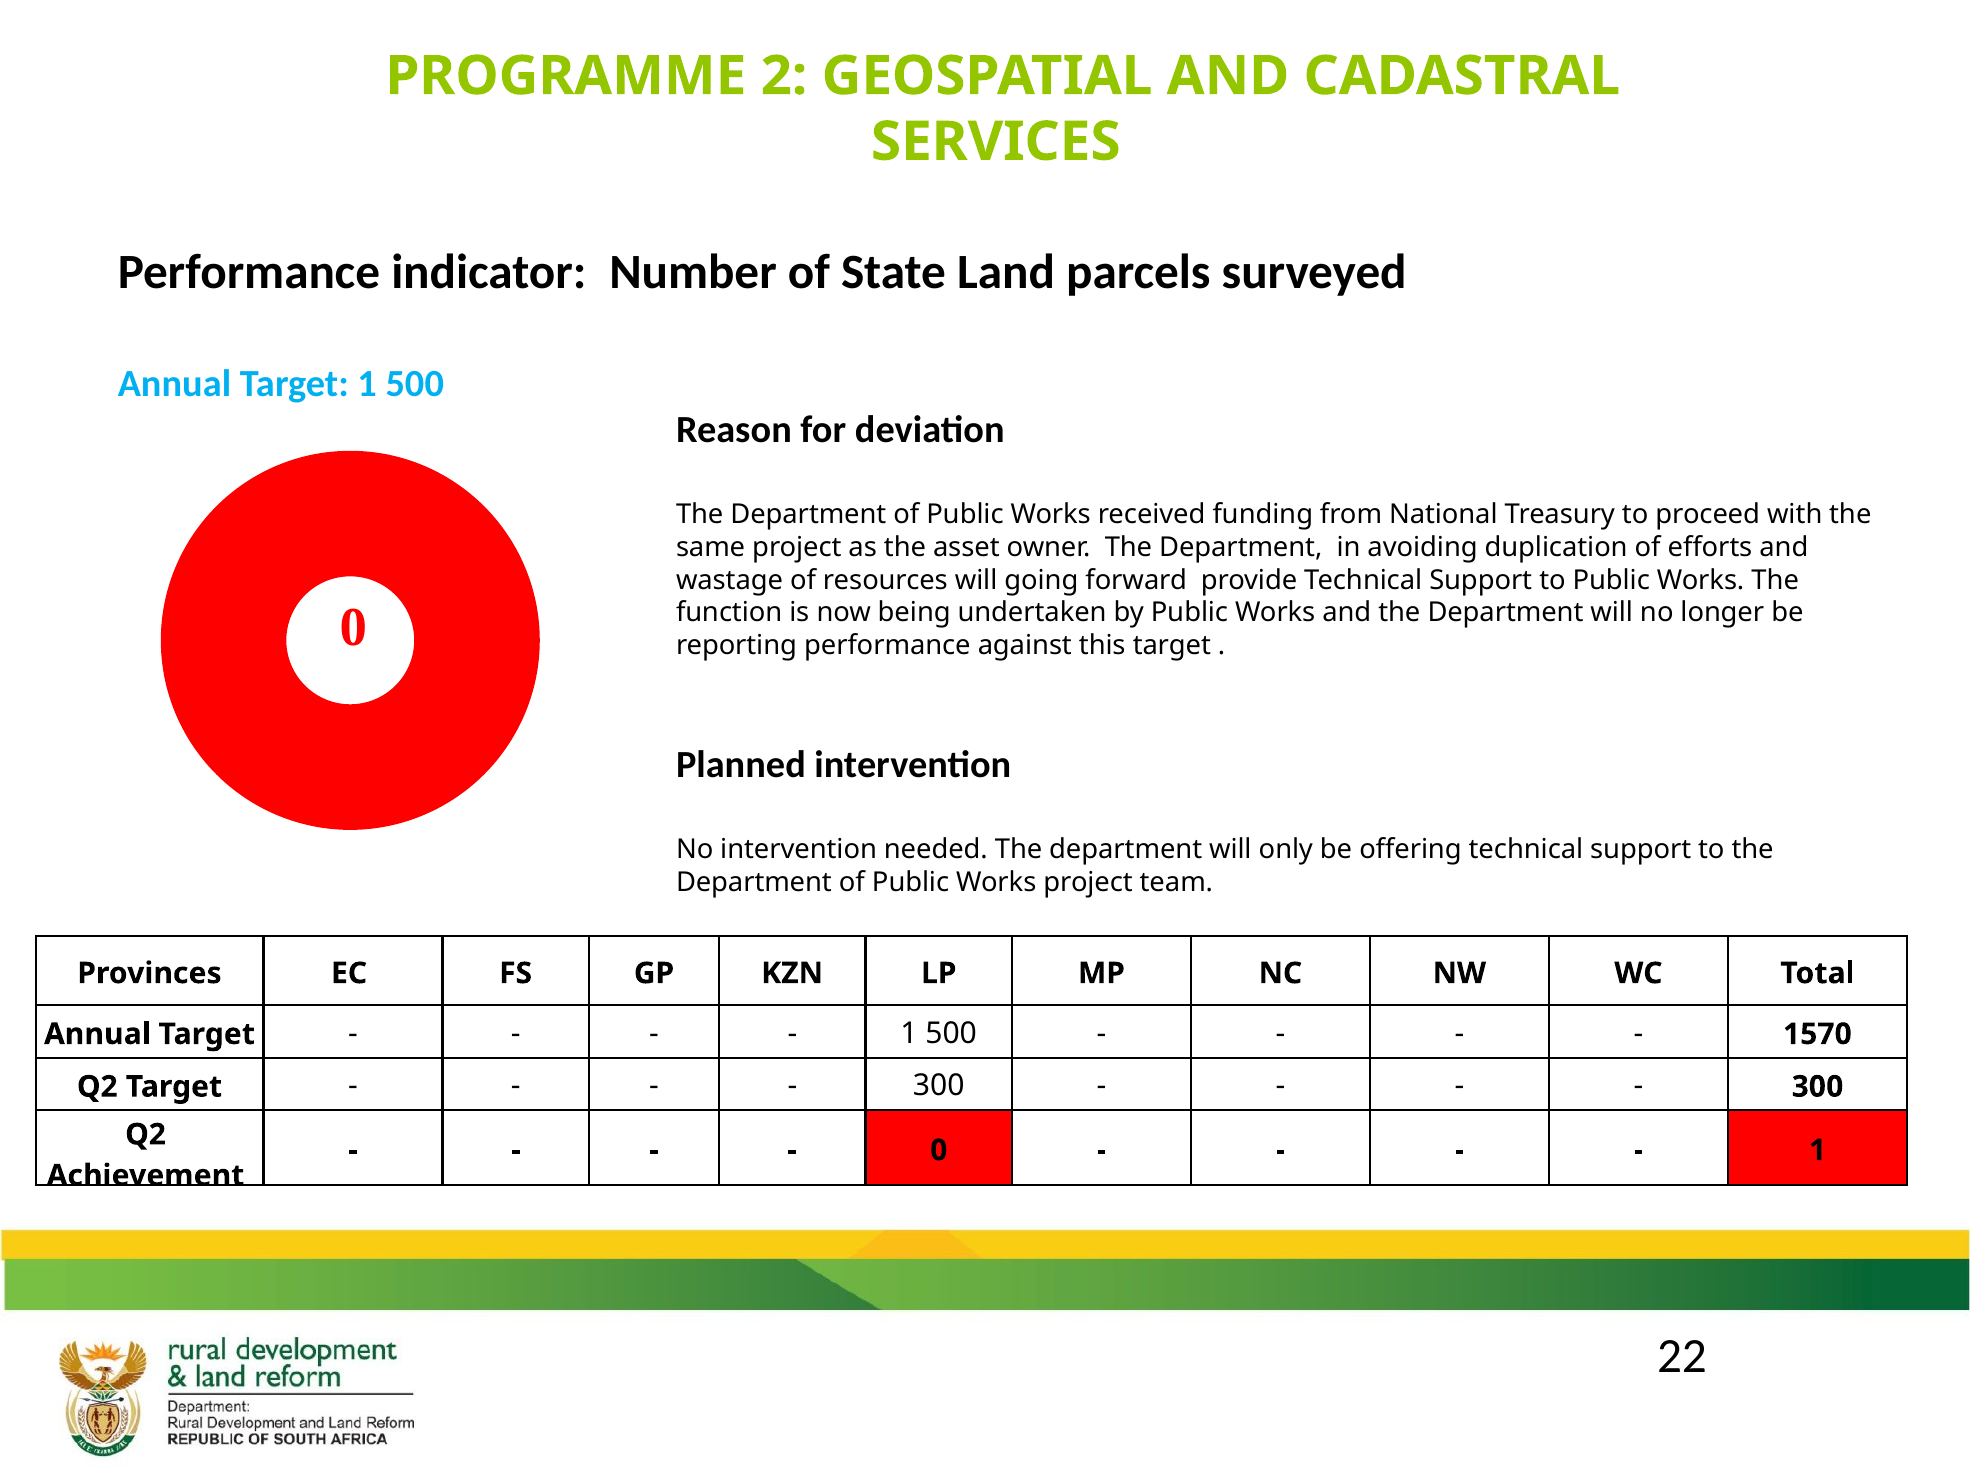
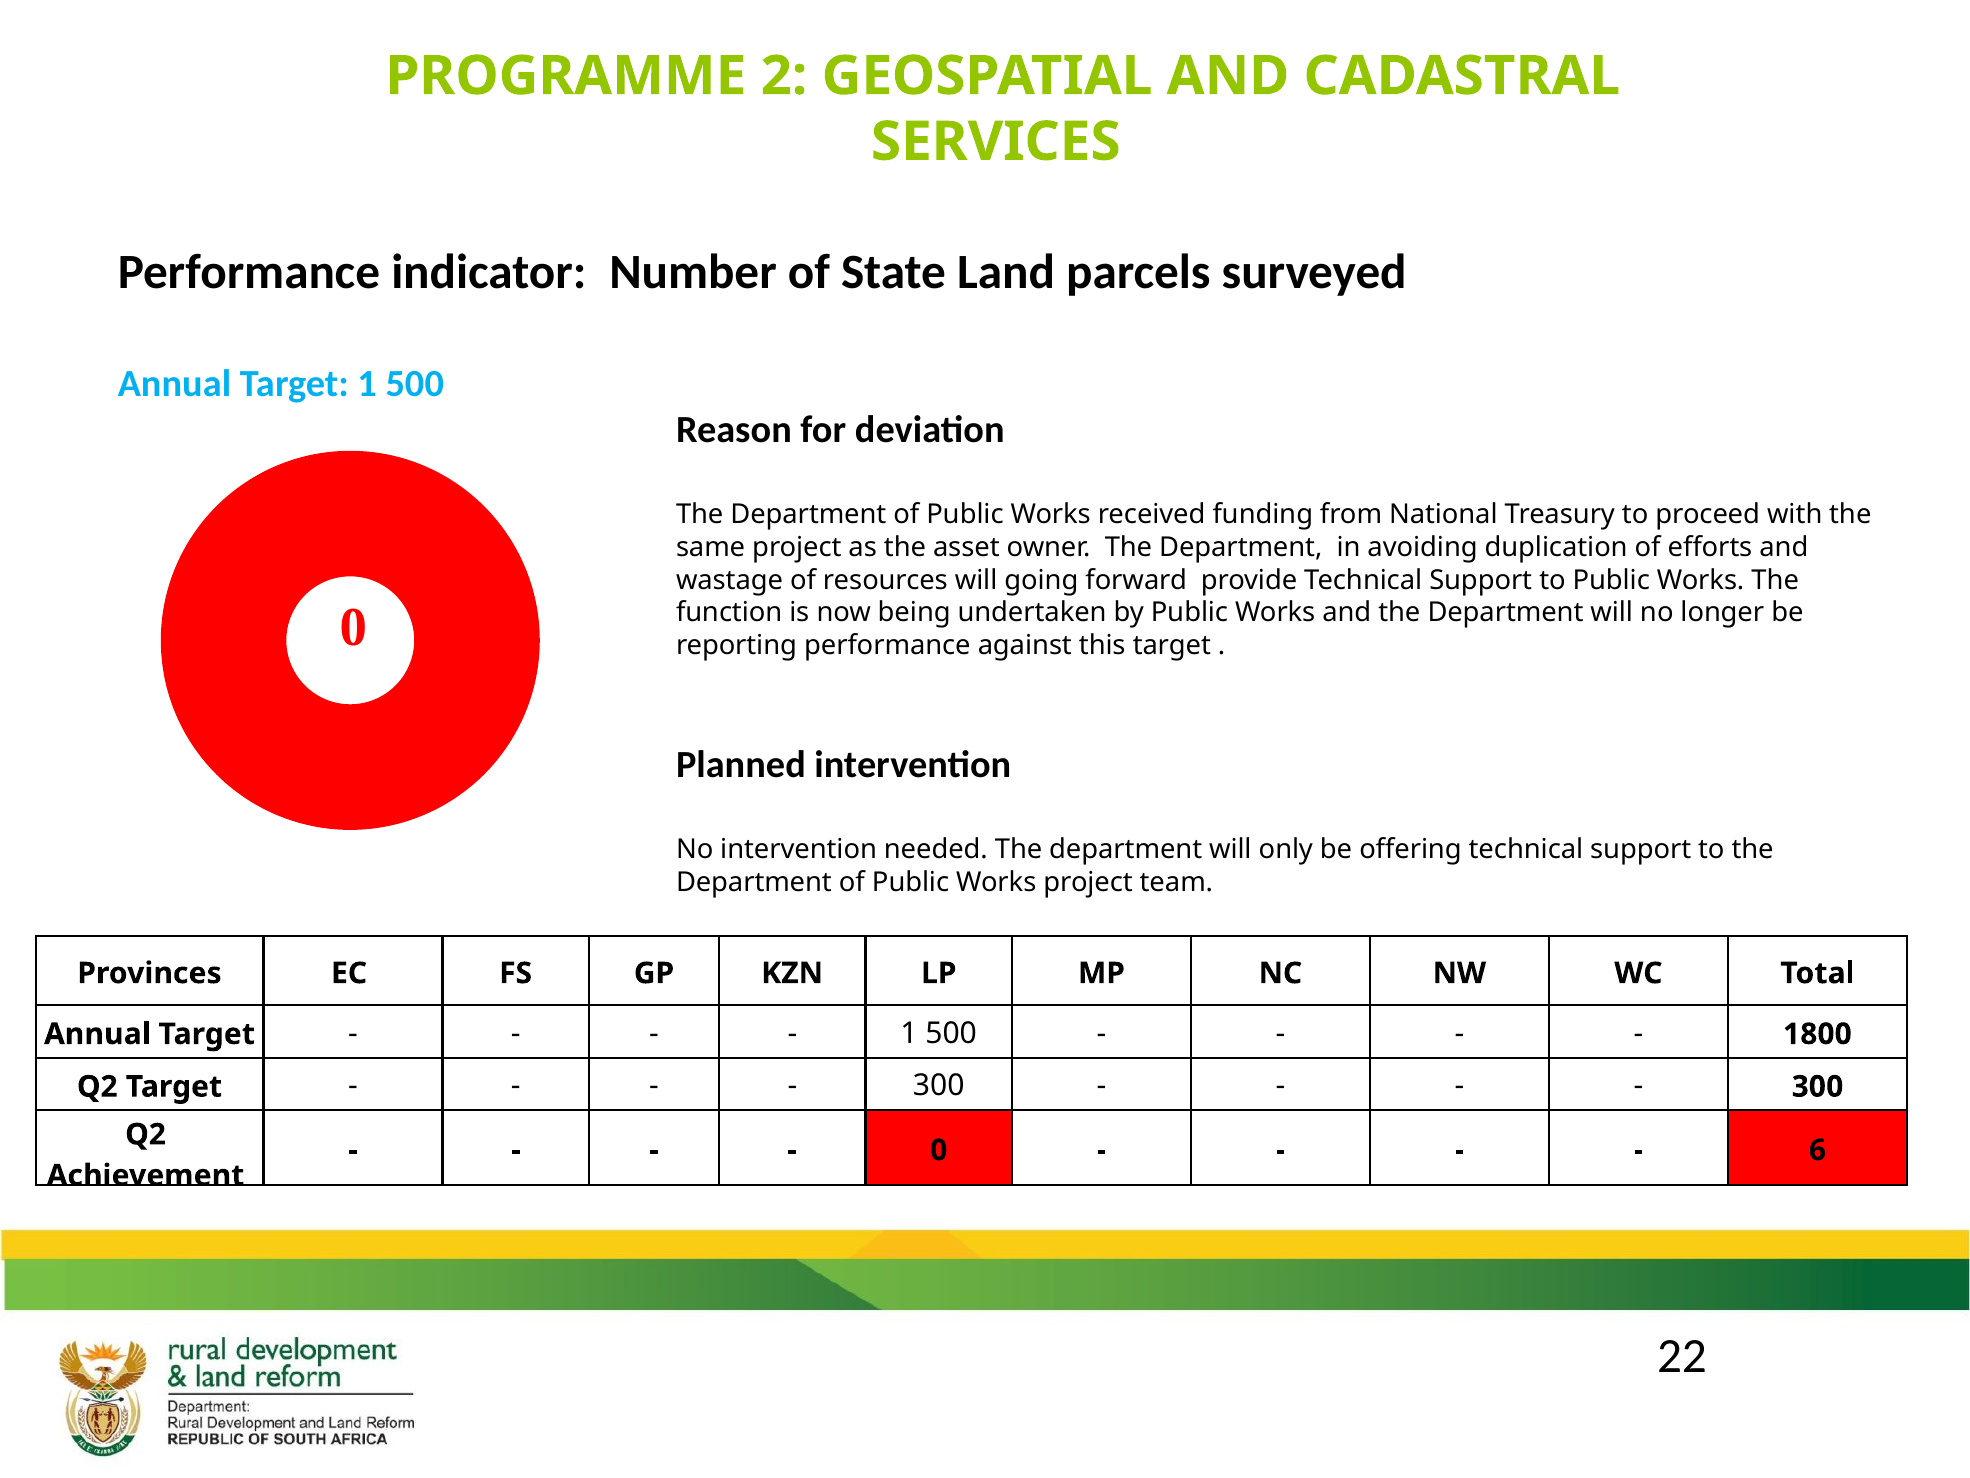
1570: 1570 -> 1800 (1817, 1034)
1: 1 -> 6 (1818, 1150)
